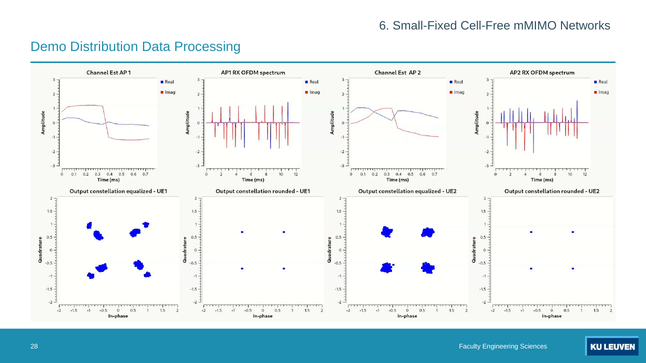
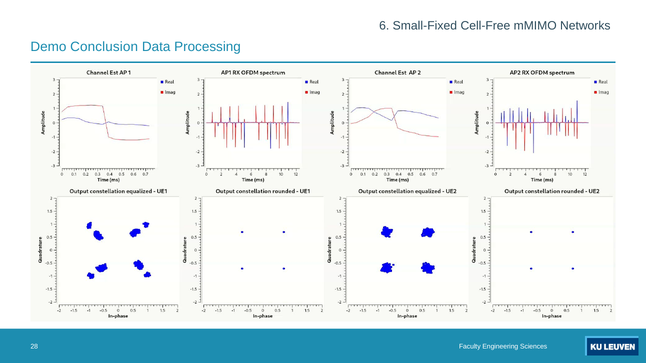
Distribution: Distribution -> Conclusion (104, 47)
